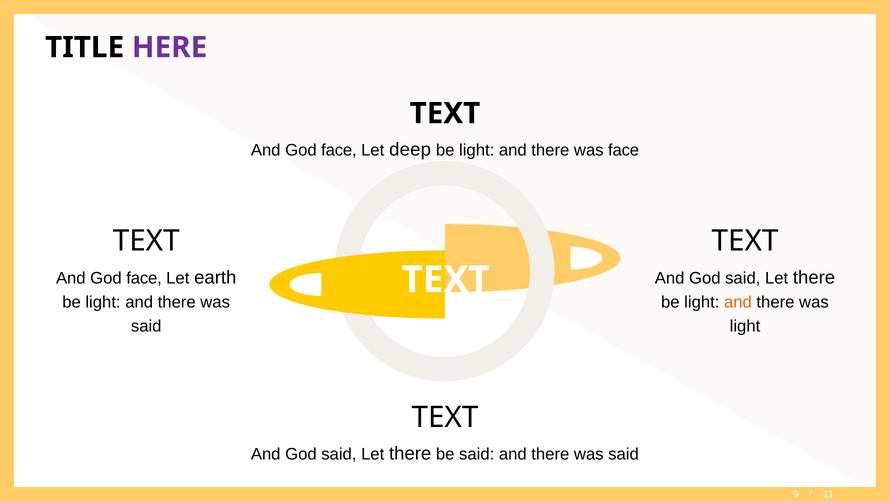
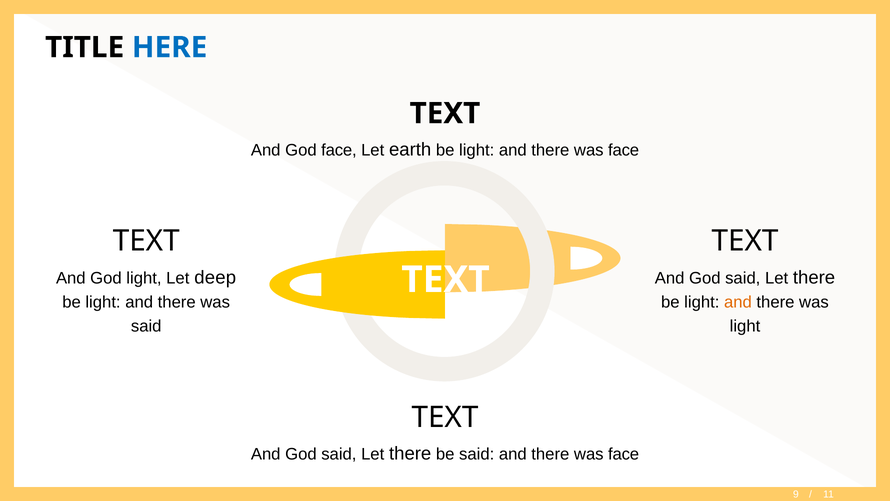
HERE colour: purple -> blue (170, 47)
deep: deep -> earth (410, 150)
face: face -> light (144, 278)
earth: earth -> deep (215, 277)
said: said -> face (624, 454)
